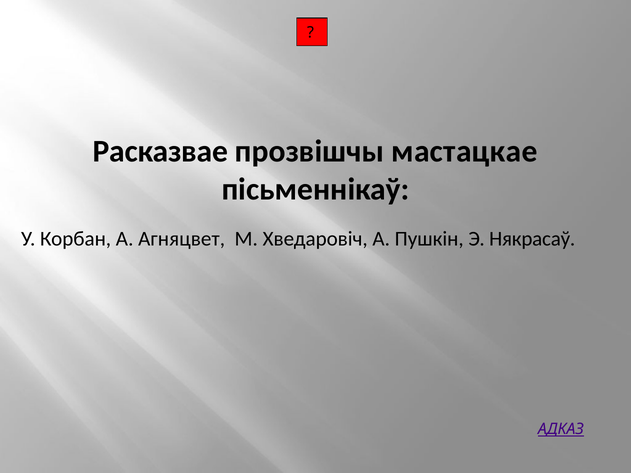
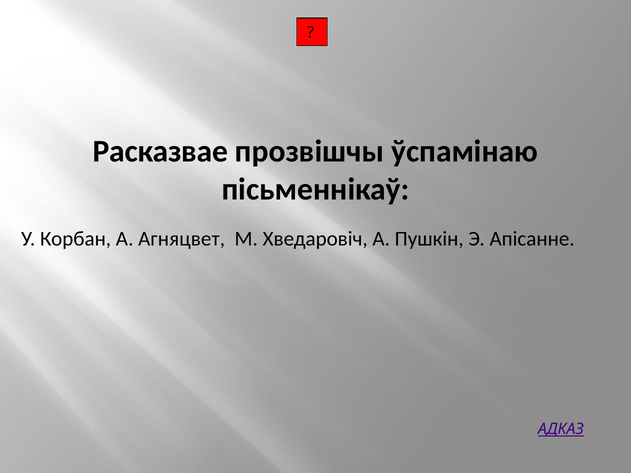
мастацкае: мастацкае -> ўспамінаю (465, 152)
Някрасаў: Някрасаў -> Апісанне (532, 239)
